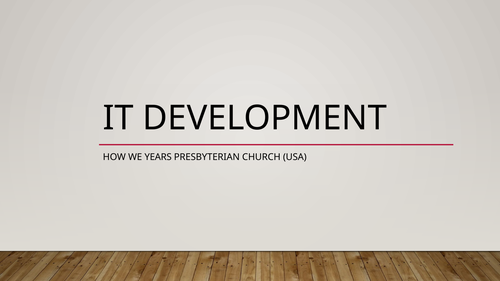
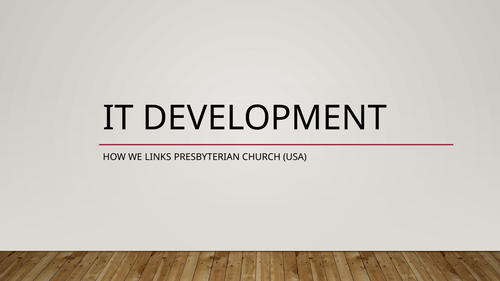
YEARS: YEARS -> LINKS (158, 157)
